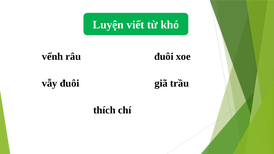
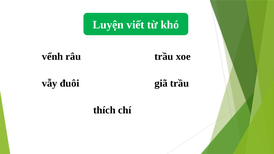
đuôi: đuôi -> trầu (164, 56)
